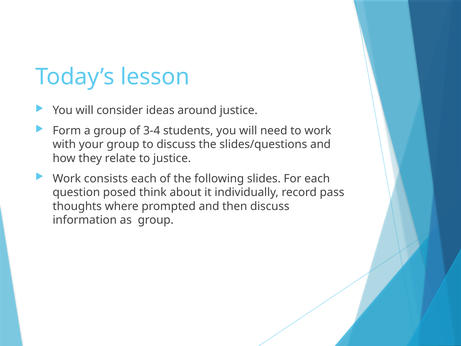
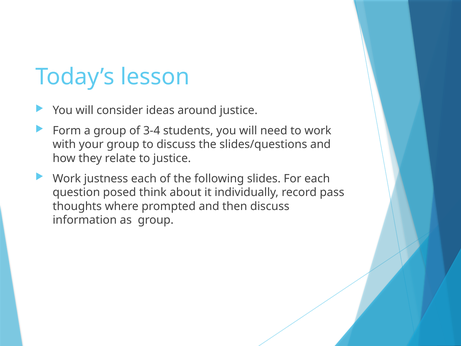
consists: consists -> justness (106, 178)
